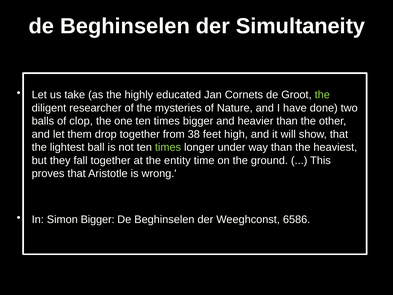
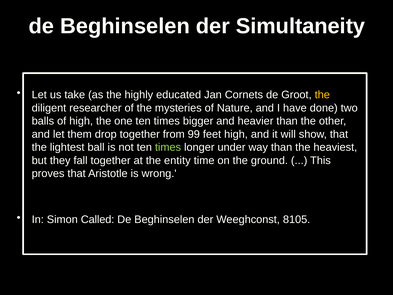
the colour: light green -> yellow (322, 95)
of clop: clop -> high (81, 121)
38: 38 -> 99 (194, 134)
Simon Bigger: Bigger -> Called (98, 219)
6586: 6586 -> 8105 (297, 219)
